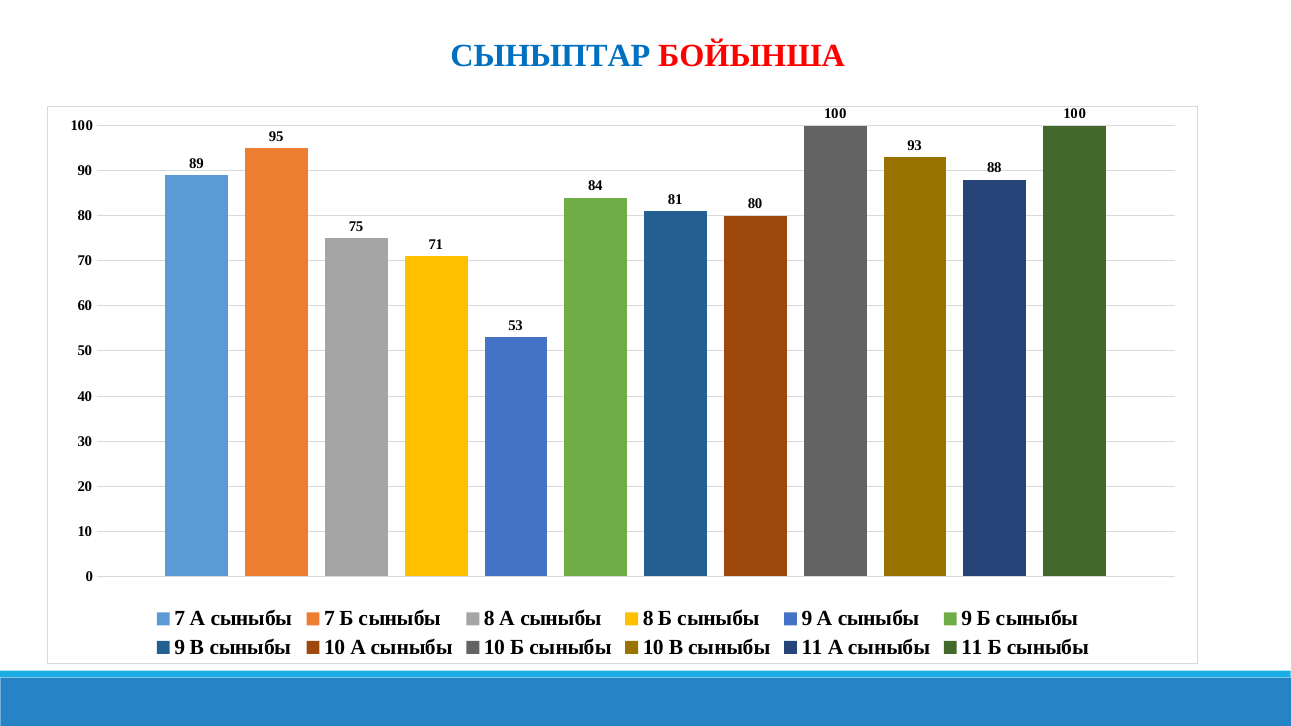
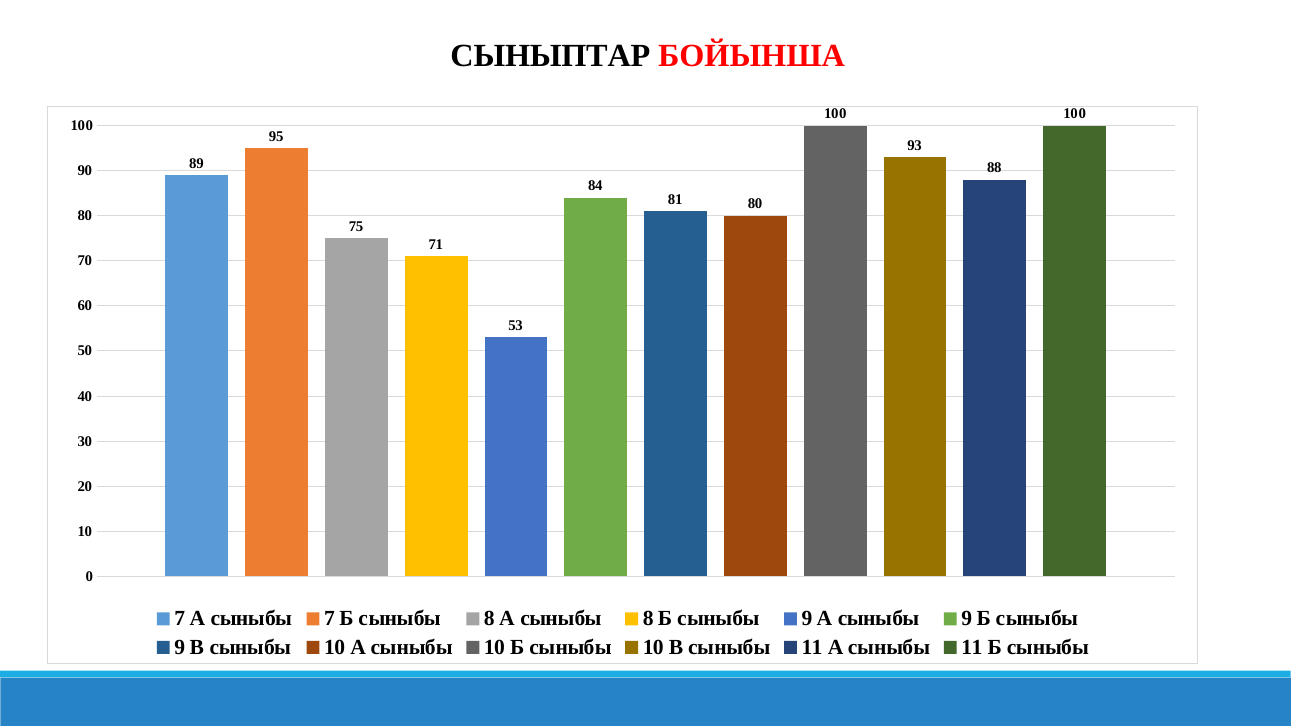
СЫНЫПТАР colour: blue -> black (550, 56)
